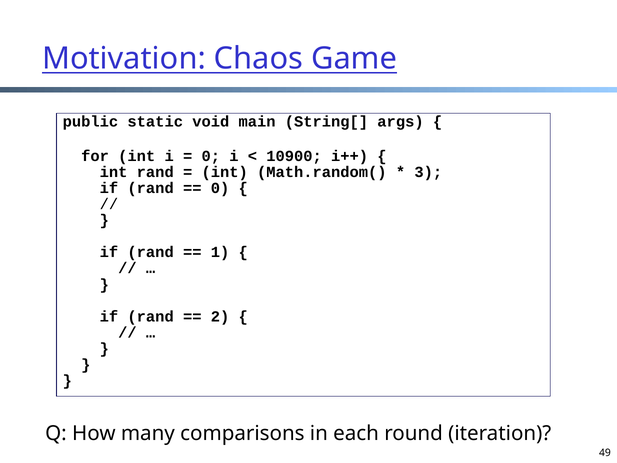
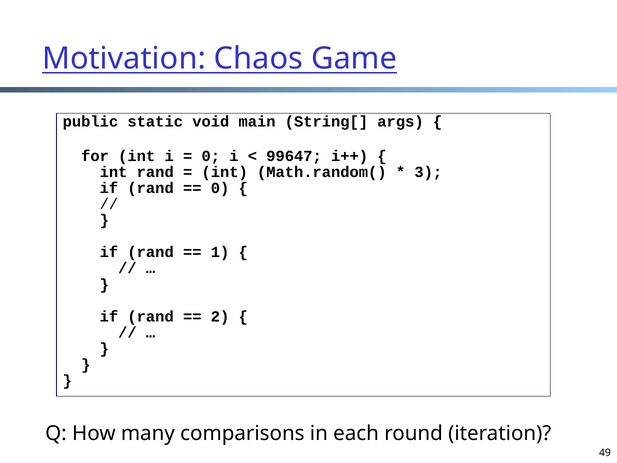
10900: 10900 -> 99647 (294, 156)
